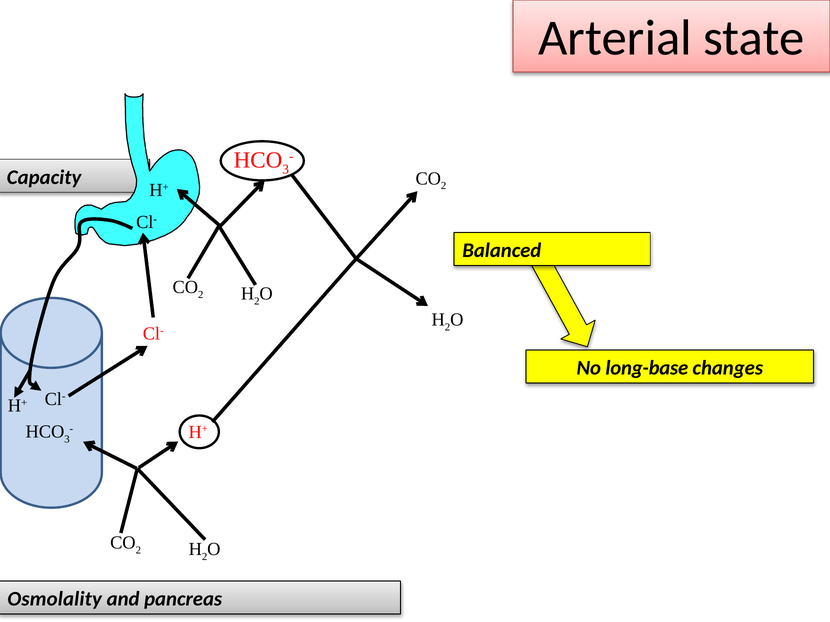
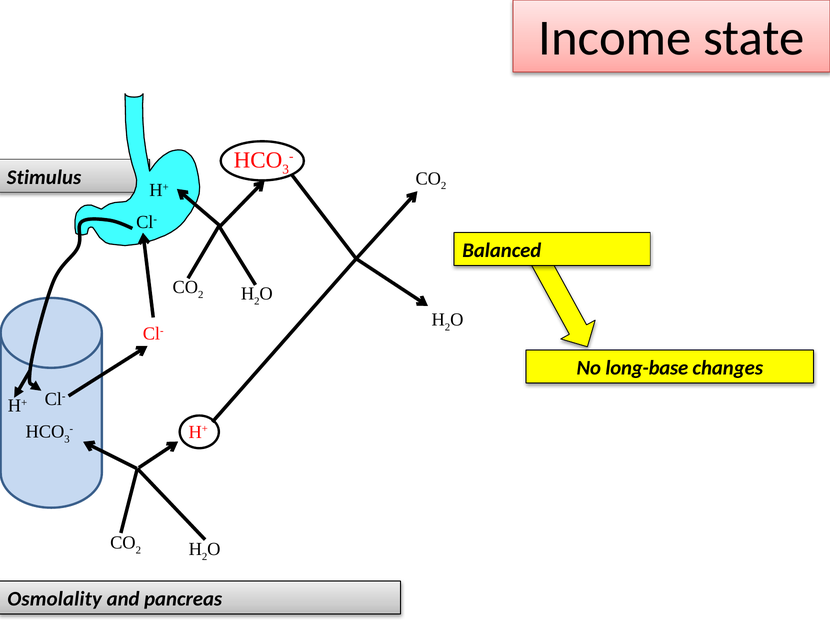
Arterial: Arterial -> Income (615, 38)
Capacity: Capacity -> Stimulus (44, 177)
